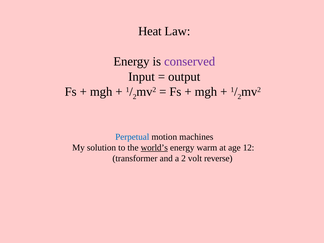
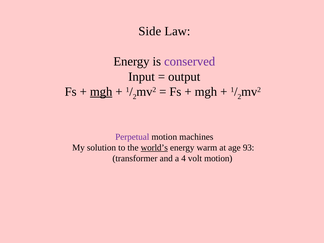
Heat: Heat -> Side (150, 31)
mgh underline: none -> present (101, 92)
Perpetual colour: blue -> purple (132, 137)
12: 12 -> 93 (249, 148)
a 2: 2 -> 4 (184, 158)
volt reverse: reverse -> motion (218, 158)
